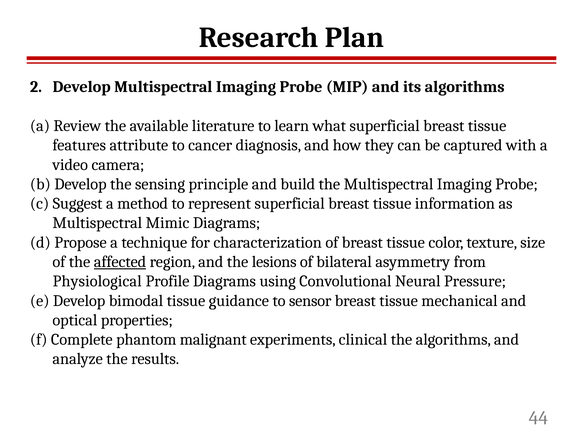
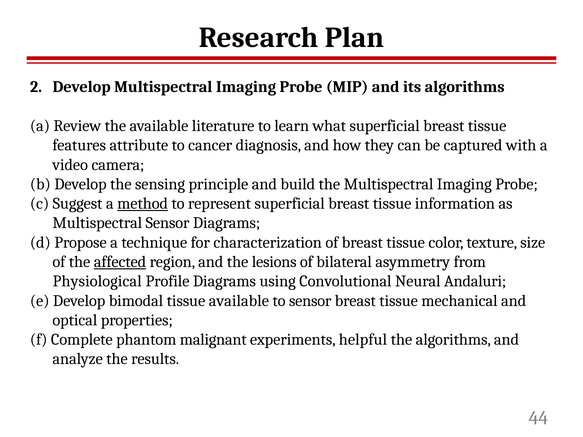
method underline: none -> present (143, 204)
Multispectral Mimic: Mimic -> Sensor (168, 223)
Pressure: Pressure -> Andaluri (475, 281)
tissue guidance: guidance -> available (239, 301)
clinical: clinical -> helpful (363, 340)
